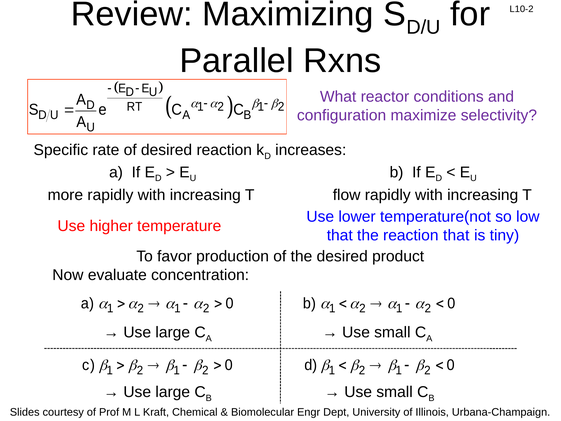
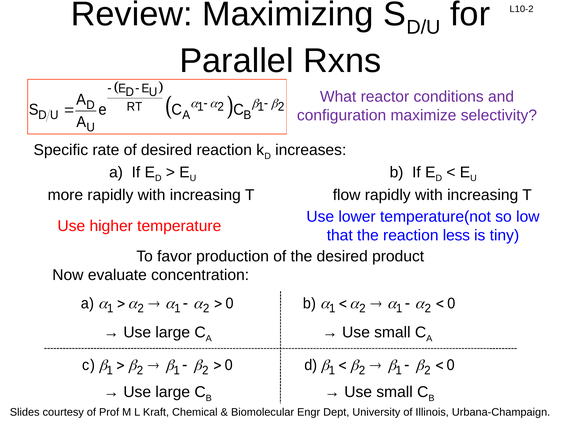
reaction that: that -> less (456, 235)
